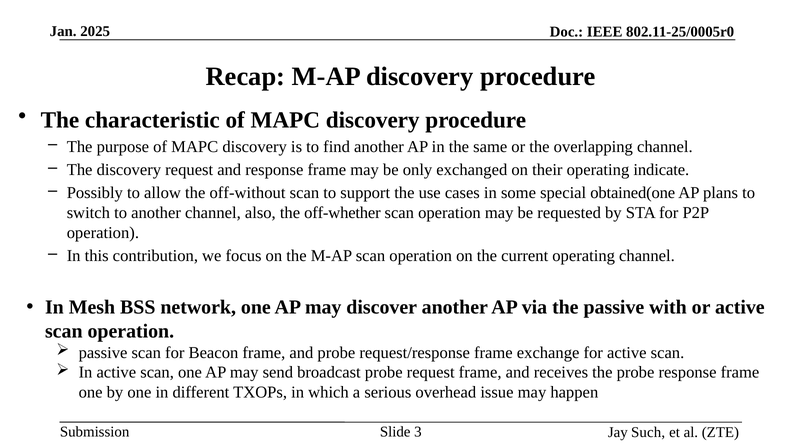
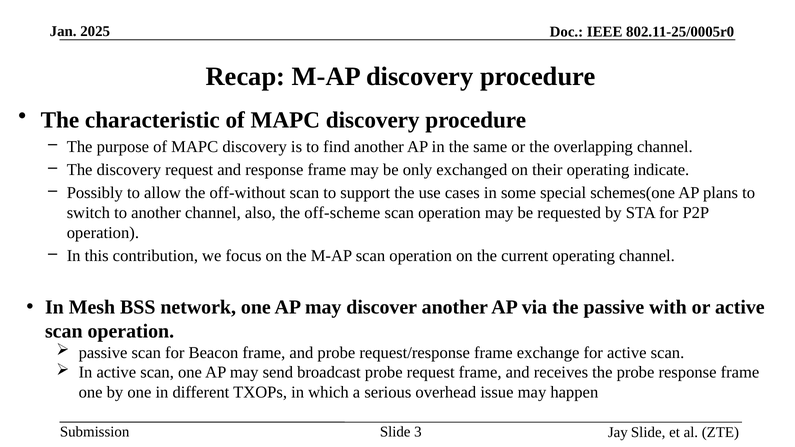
obtained(one: obtained(one -> schemes(one (633, 193)
off-whether: off-whether -> off-scheme (342, 213)
Jay Such: Such -> Slide (648, 433)
